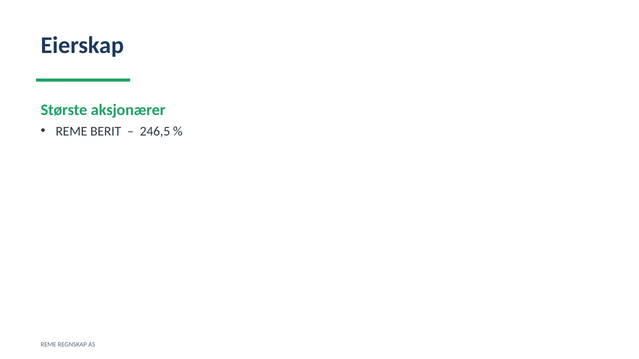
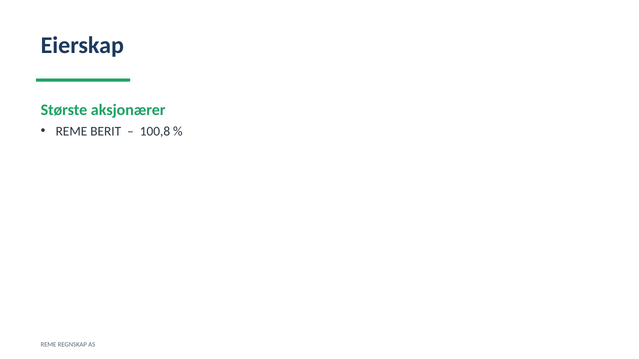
246,5: 246,5 -> 100,8 (155, 131)
